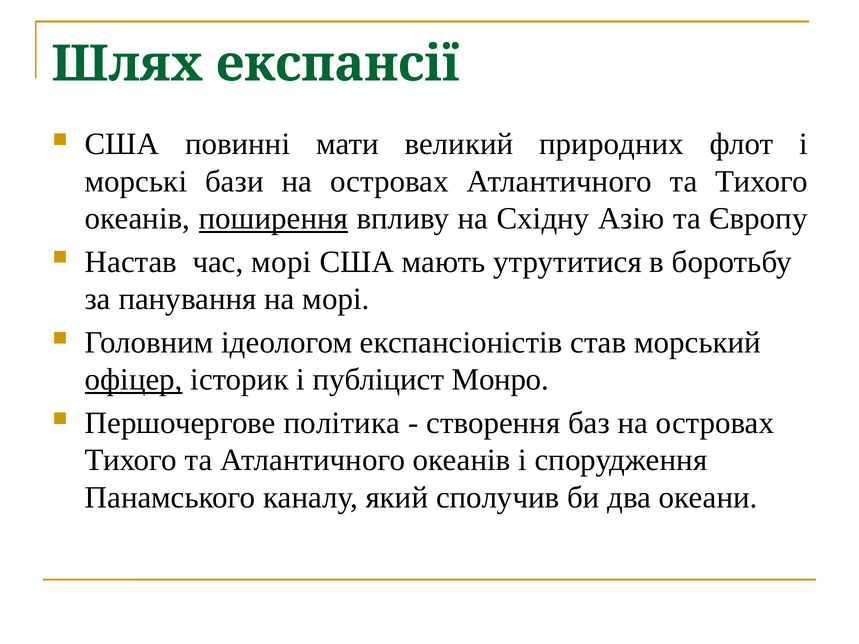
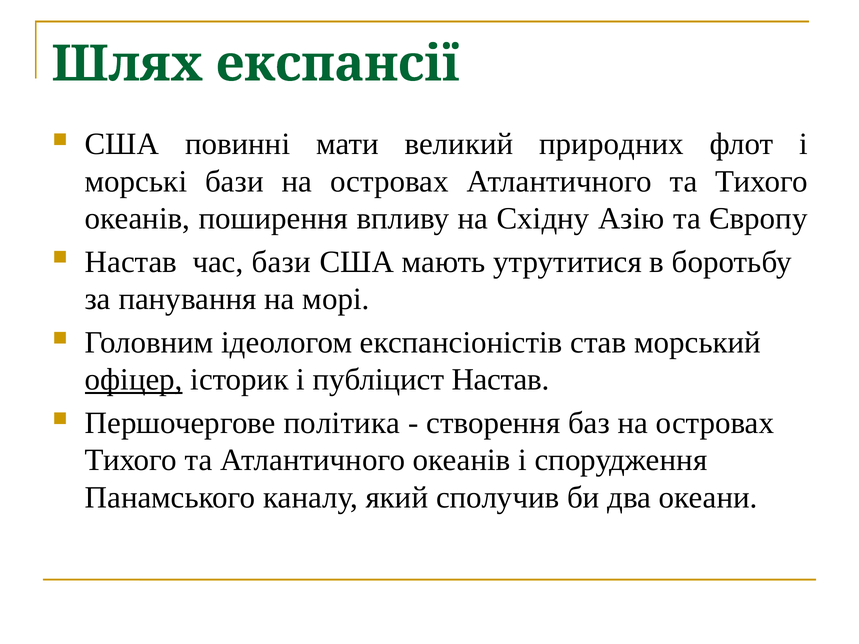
поширення underline: present -> none (273, 219)
час морі: морі -> бази (281, 262)
публіцист Монро: Монро -> Настав (500, 380)
